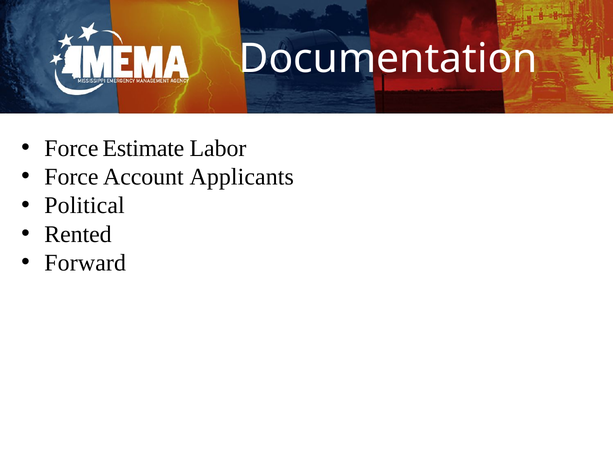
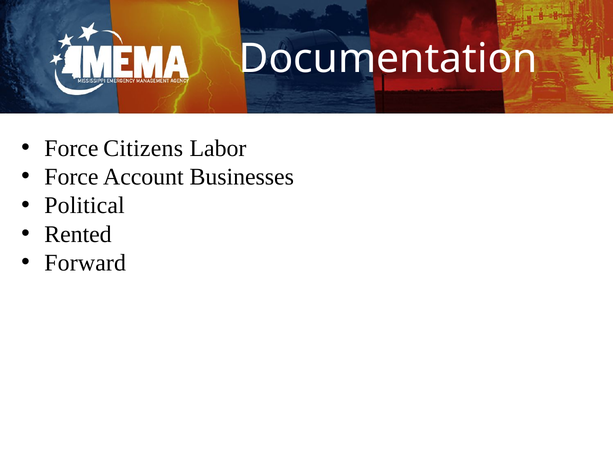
Estimate: Estimate -> Citizens (143, 148)
Applicants: Applicants -> Businesses (242, 177)
